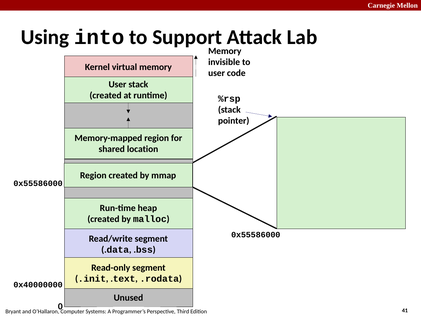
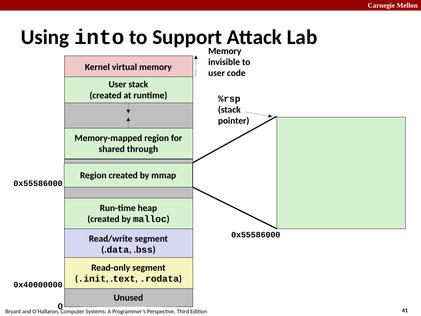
location: location -> through (143, 149)
